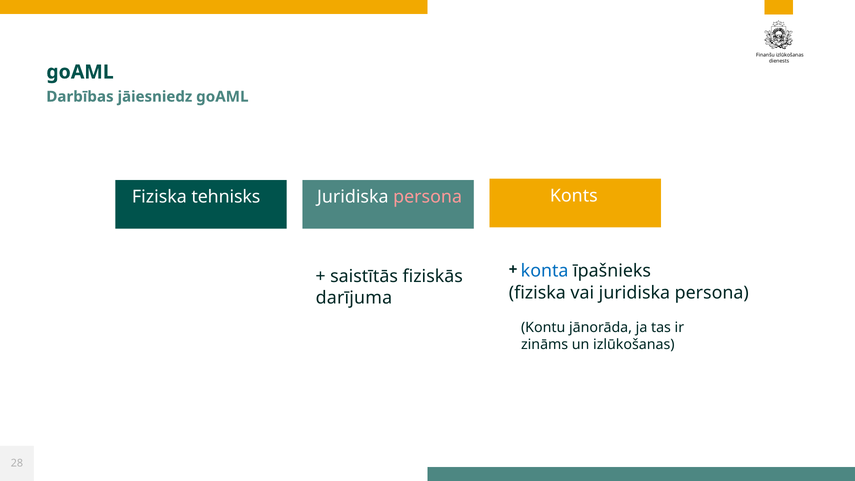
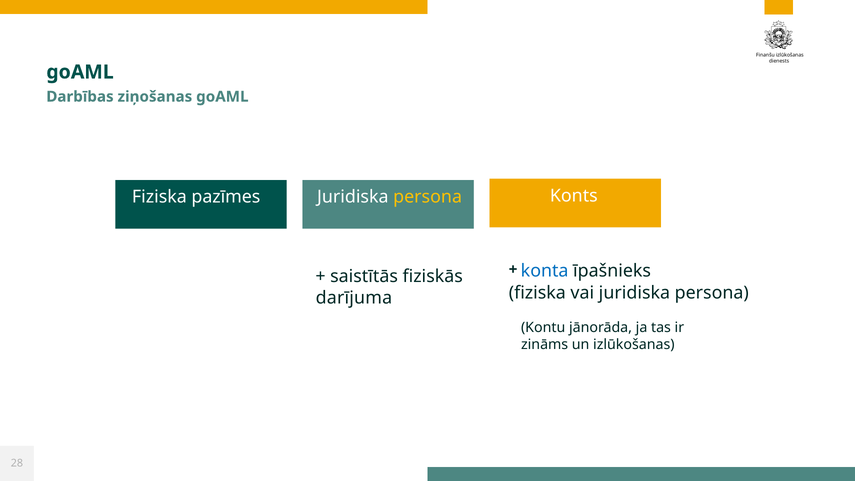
jāiesniedz: jāiesniedz -> ziņošanas (155, 97)
tehnisks: tehnisks -> pazīmes (226, 197)
persona colour: pink -> yellow (428, 197)
